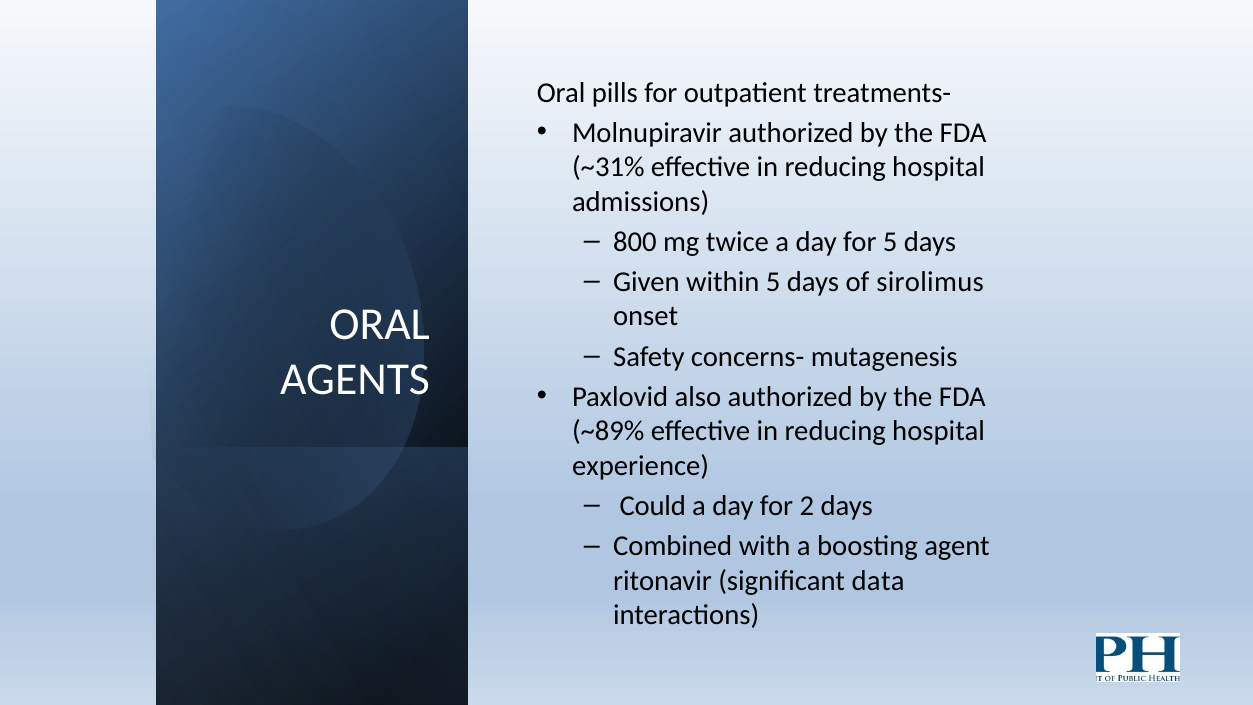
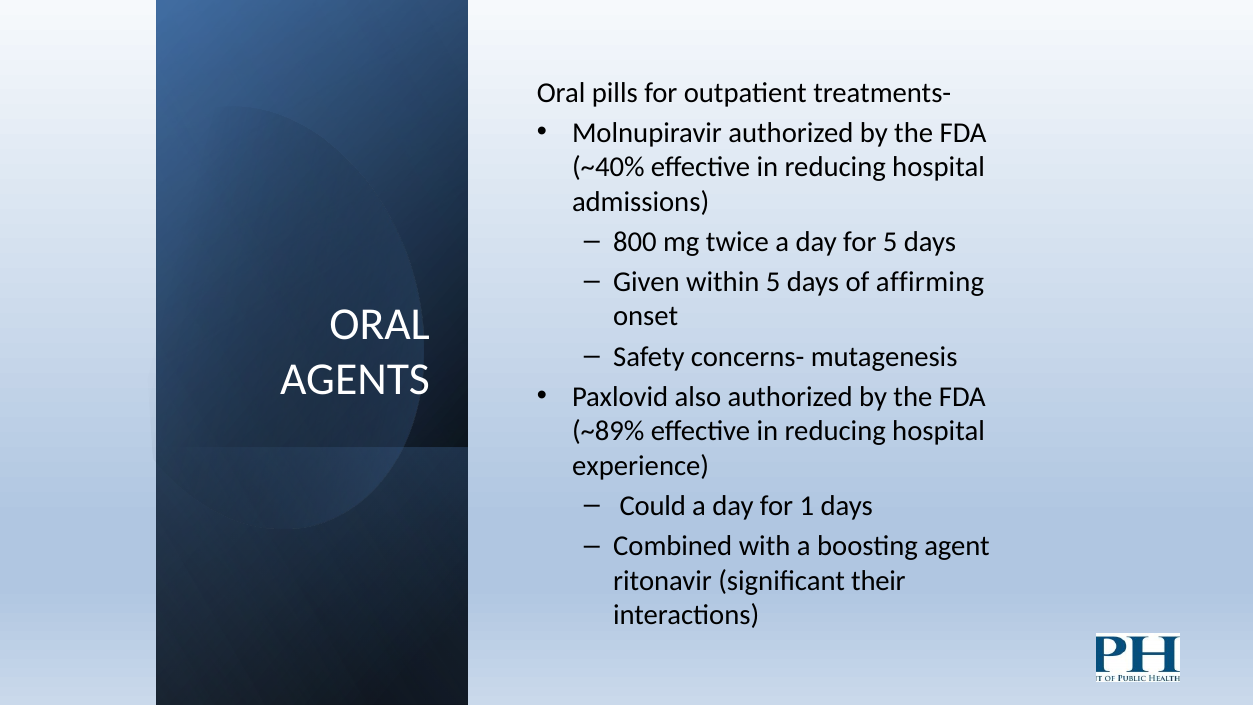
~31%: ~31% -> ~40% (608, 167)
sirolimus: sirolimus -> affirming (930, 282)
2: 2 -> 1 (807, 506)
data: data -> their (878, 580)
